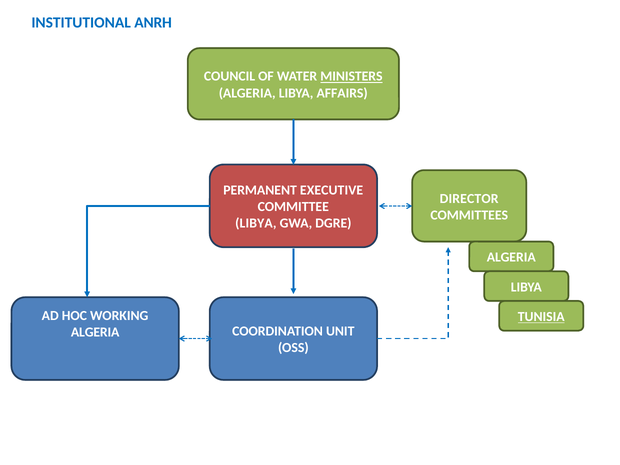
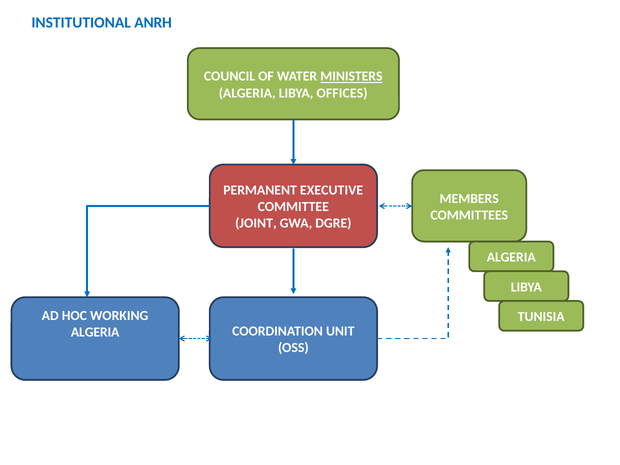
AFFAIRS: AFFAIRS -> OFFICES (342, 93)
DIRECTOR: DIRECTOR -> MEMBERS (469, 199)
LIBYA: LIBYA -> JOINT (256, 223)
TUNISIA underline: present -> none (541, 317)
